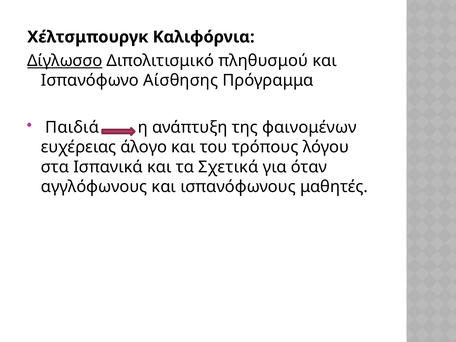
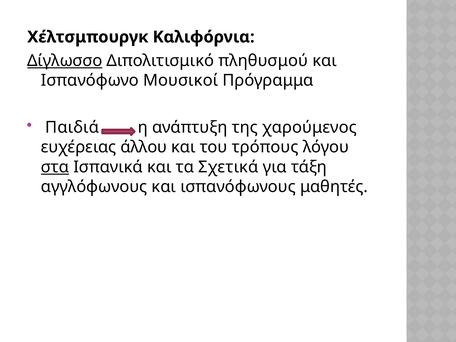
Αίσθησης: Αίσθησης -> Μουσικοί (181, 80)
φαινομένων: φαινομένων -> χαρούμενος (309, 127)
άλογο: άλογο -> άλλου (144, 147)
στα underline: none -> present (55, 167)
όταν: όταν -> τάξη (309, 167)
